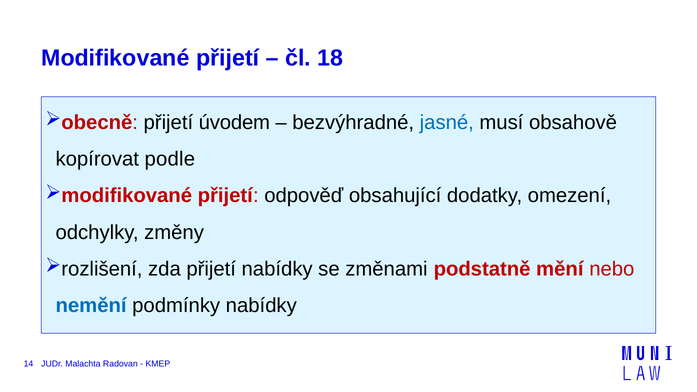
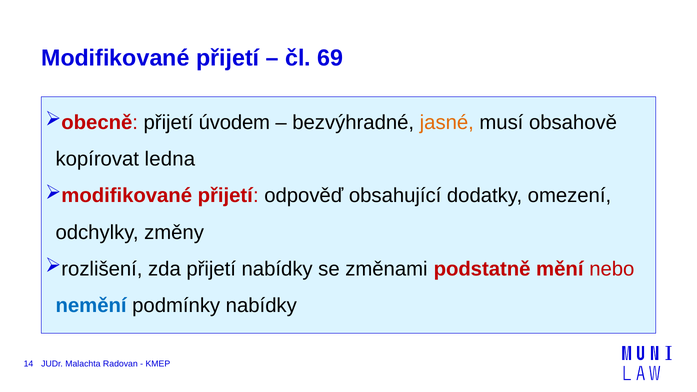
18: 18 -> 69 (330, 58)
jasné colour: blue -> orange (447, 123)
podle: podle -> ledna (170, 159)
